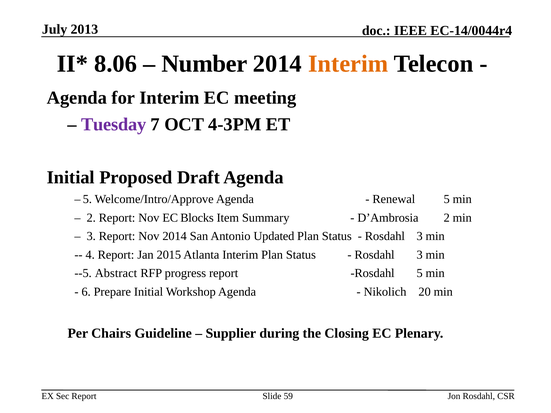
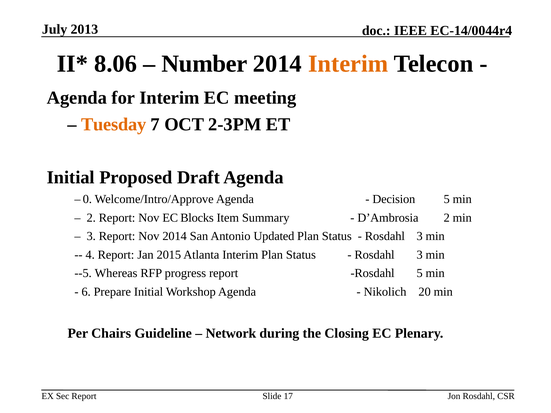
Tuesday colour: purple -> orange (114, 124)
4-3PM: 4-3PM -> 2-3PM (235, 124)
5: 5 -> 0 (87, 199)
Renewal: Renewal -> Decision (394, 199)
Abstract: Abstract -> Whereas (116, 273)
Supplier: Supplier -> Network (231, 333)
59: 59 -> 17 (288, 396)
